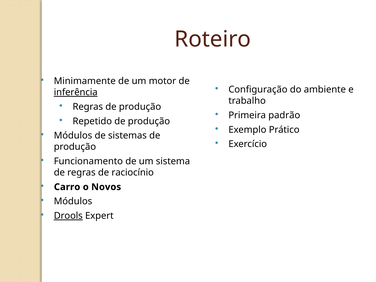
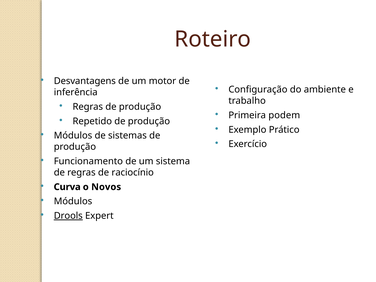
Minimamente: Minimamente -> Desvantagens (85, 81)
inferência underline: present -> none (76, 92)
padrão: padrão -> podem (284, 115)
Carro: Carro -> Curva (67, 187)
